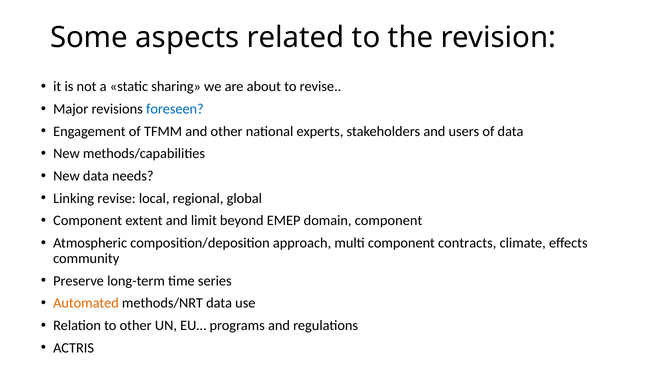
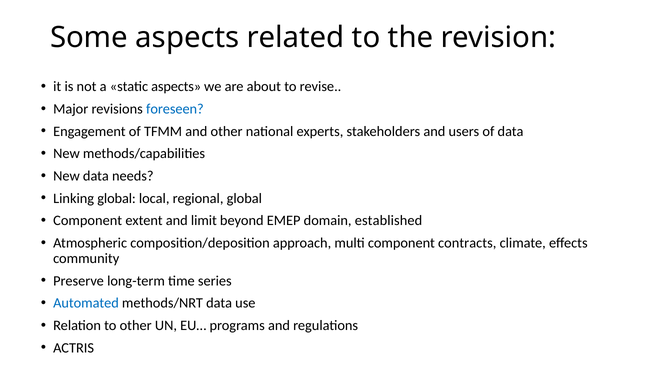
static sharing: sharing -> aspects (176, 87)
Linking revise: revise -> global (117, 198)
domain component: component -> established (389, 221)
Automated colour: orange -> blue (86, 303)
